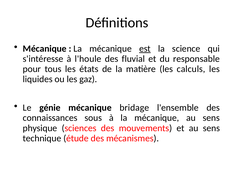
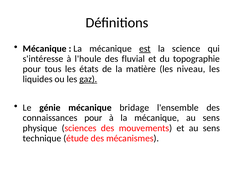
responsable: responsable -> topographie (196, 59)
calculs: calculs -> niveau (191, 69)
gaz underline: none -> present (88, 79)
connaissances sous: sous -> pour (93, 118)
